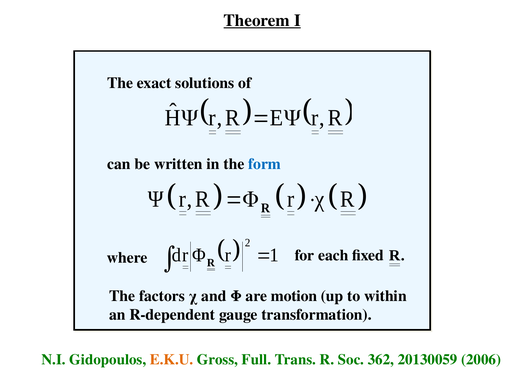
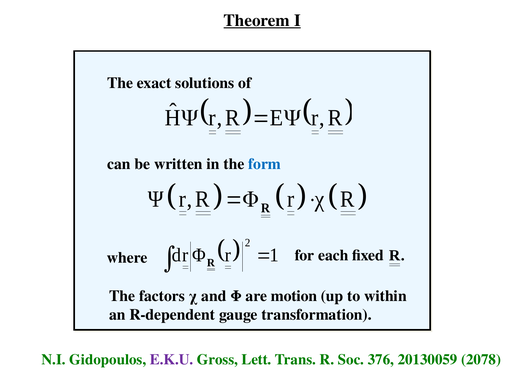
E.K.U colour: orange -> purple (172, 359)
Full: Full -> Lett (256, 359)
362: 362 -> 376 (381, 359)
2006: 2006 -> 2078 (481, 359)
